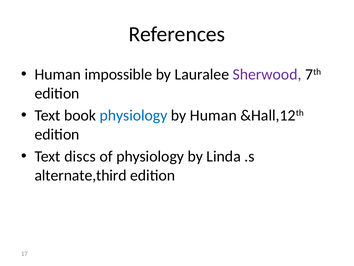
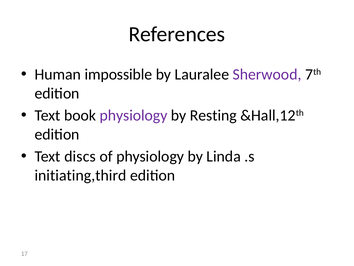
physiology colour: blue -> purple (134, 115)
by Human: Human -> Resting (213, 115)
alternate,third: alternate,third -> initiating,third (80, 175)
